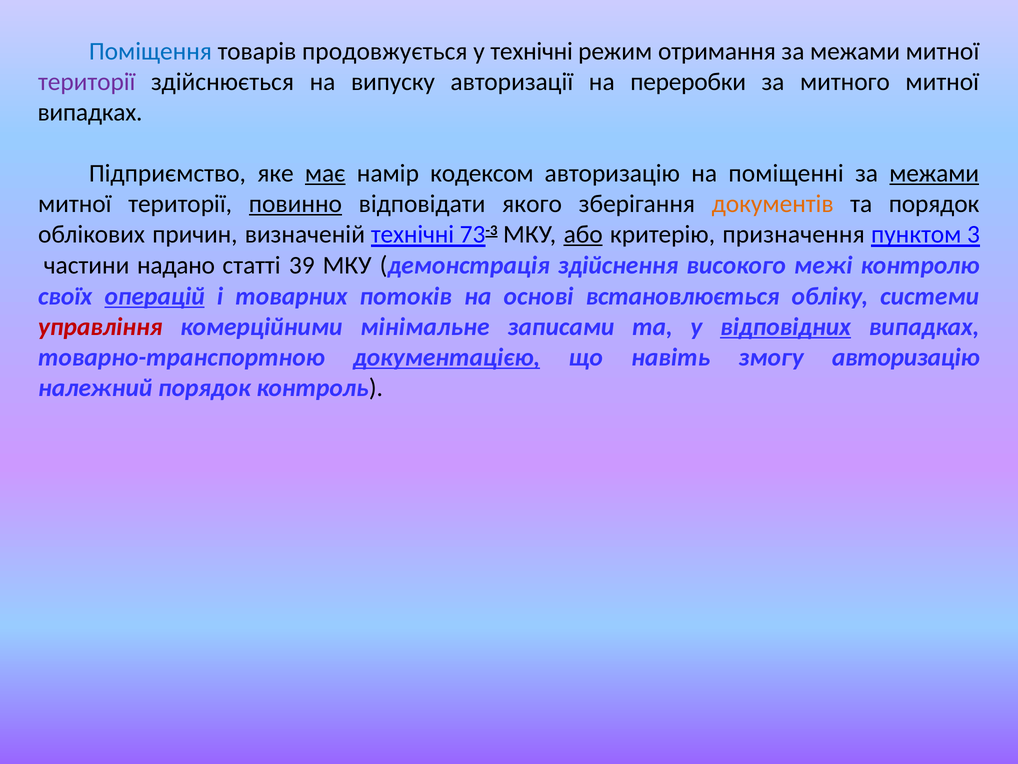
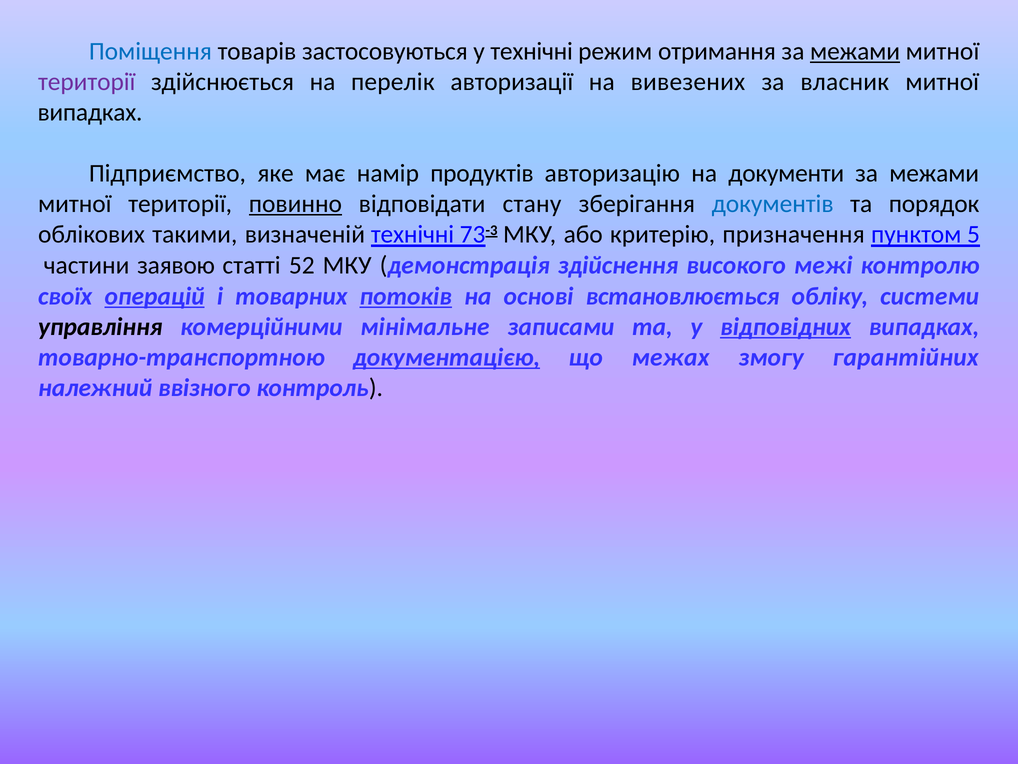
продовжується: продовжується -> застосовуються (385, 51)
межами underline: none -> present (855, 51)
випуску: випуску -> перелік (393, 82)
переробки: переробки -> вивезених (688, 82)
митного: митного -> власник (845, 82)
має underline: present -> none (325, 173)
кодексом: кодексом -> продуктів (482, 173)
поміщенні: поміщенні -> документи (786, 173)
межами underline: present -> none (934, 173)
якого: якого -> стану (532, 204)
документів colour: orange -> blue (773, 204)
причин: причин -> такими (195, 234)
або underline: present -> none (583, 234)
3: 3 -> 5 (974, 234)
надано: надано -> заявою (176, 265)
39: 39 -> 52 (302, 265)
потоків underline: none -> present (406, 296)
управління colour: red -> black (100, 326)
навіть: навіть -> межах (671, 357)
змогу авторизацію: авторизацію -> гарантійних (906, 357)
належний порядок: порядок -> ввізного (204, 388)
